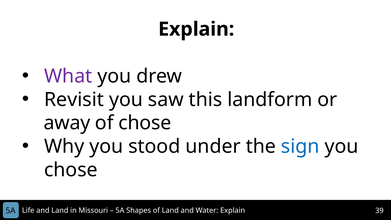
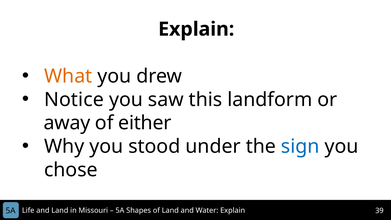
What colour: purple -> orange (68, 76)
Revisit: Revisit -> Notice (74, 100)
of chose: chose -> either (145, 123)
